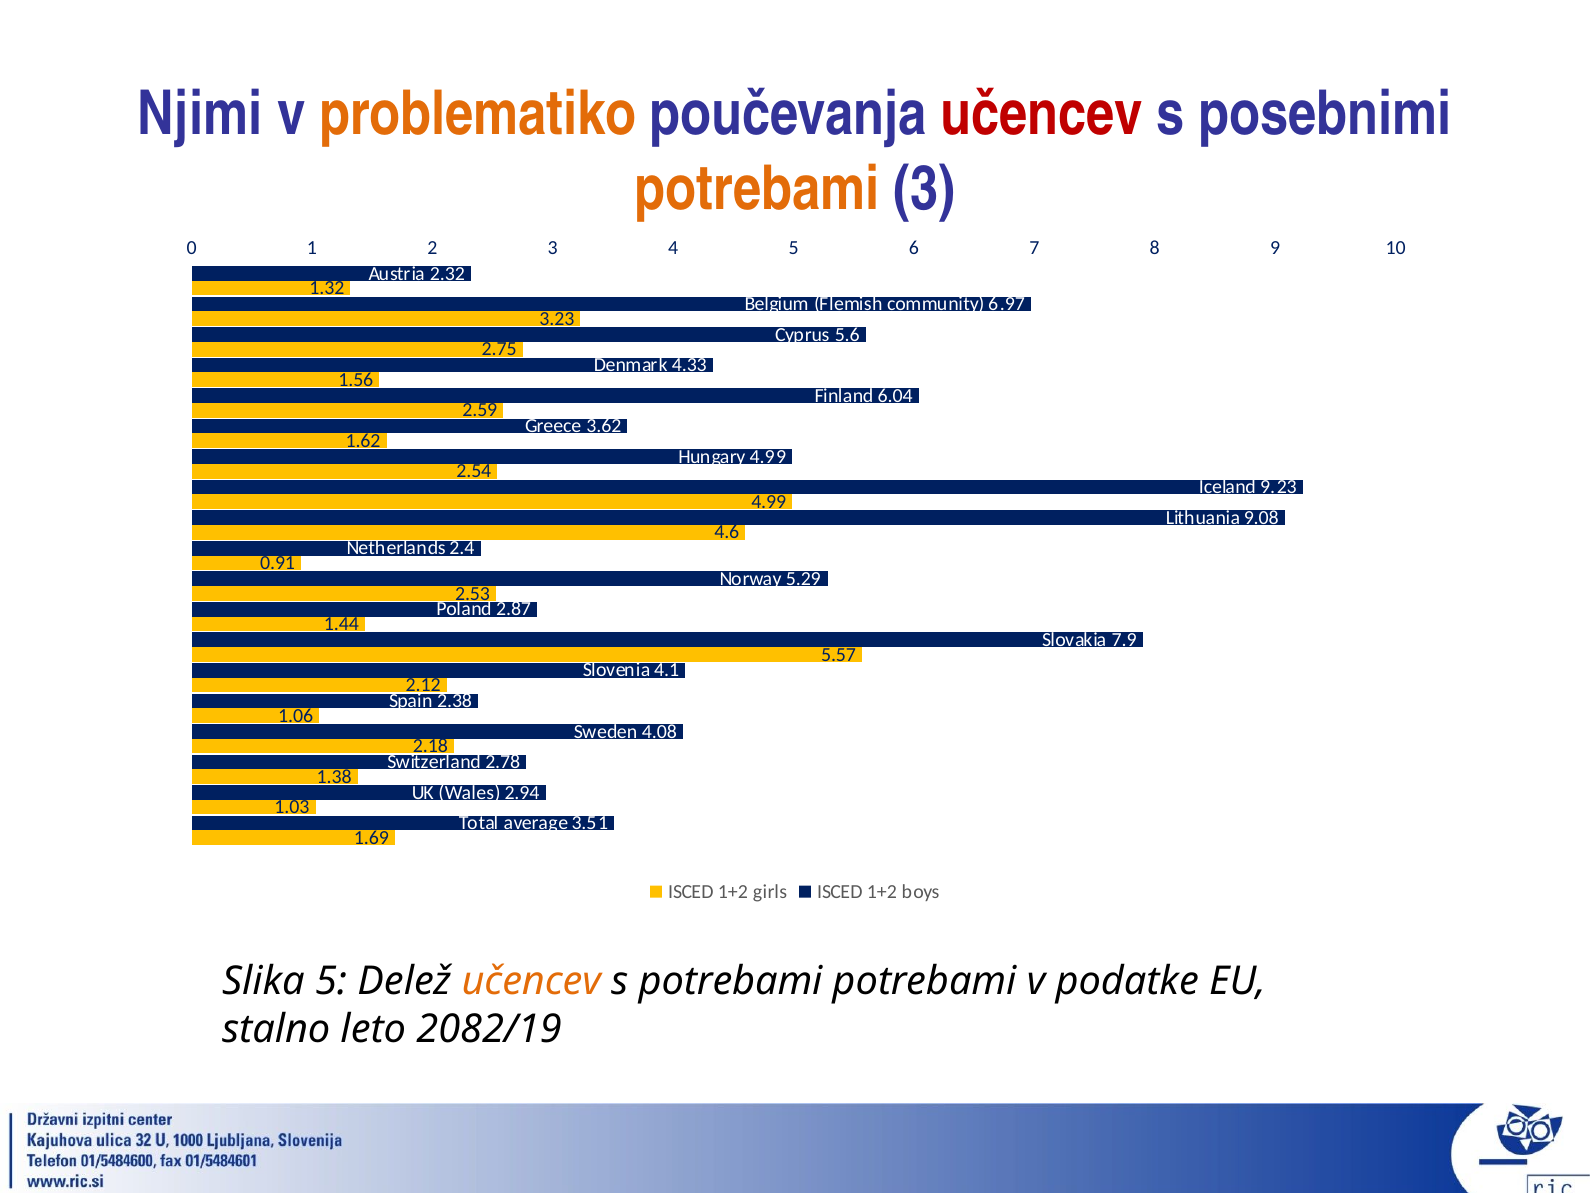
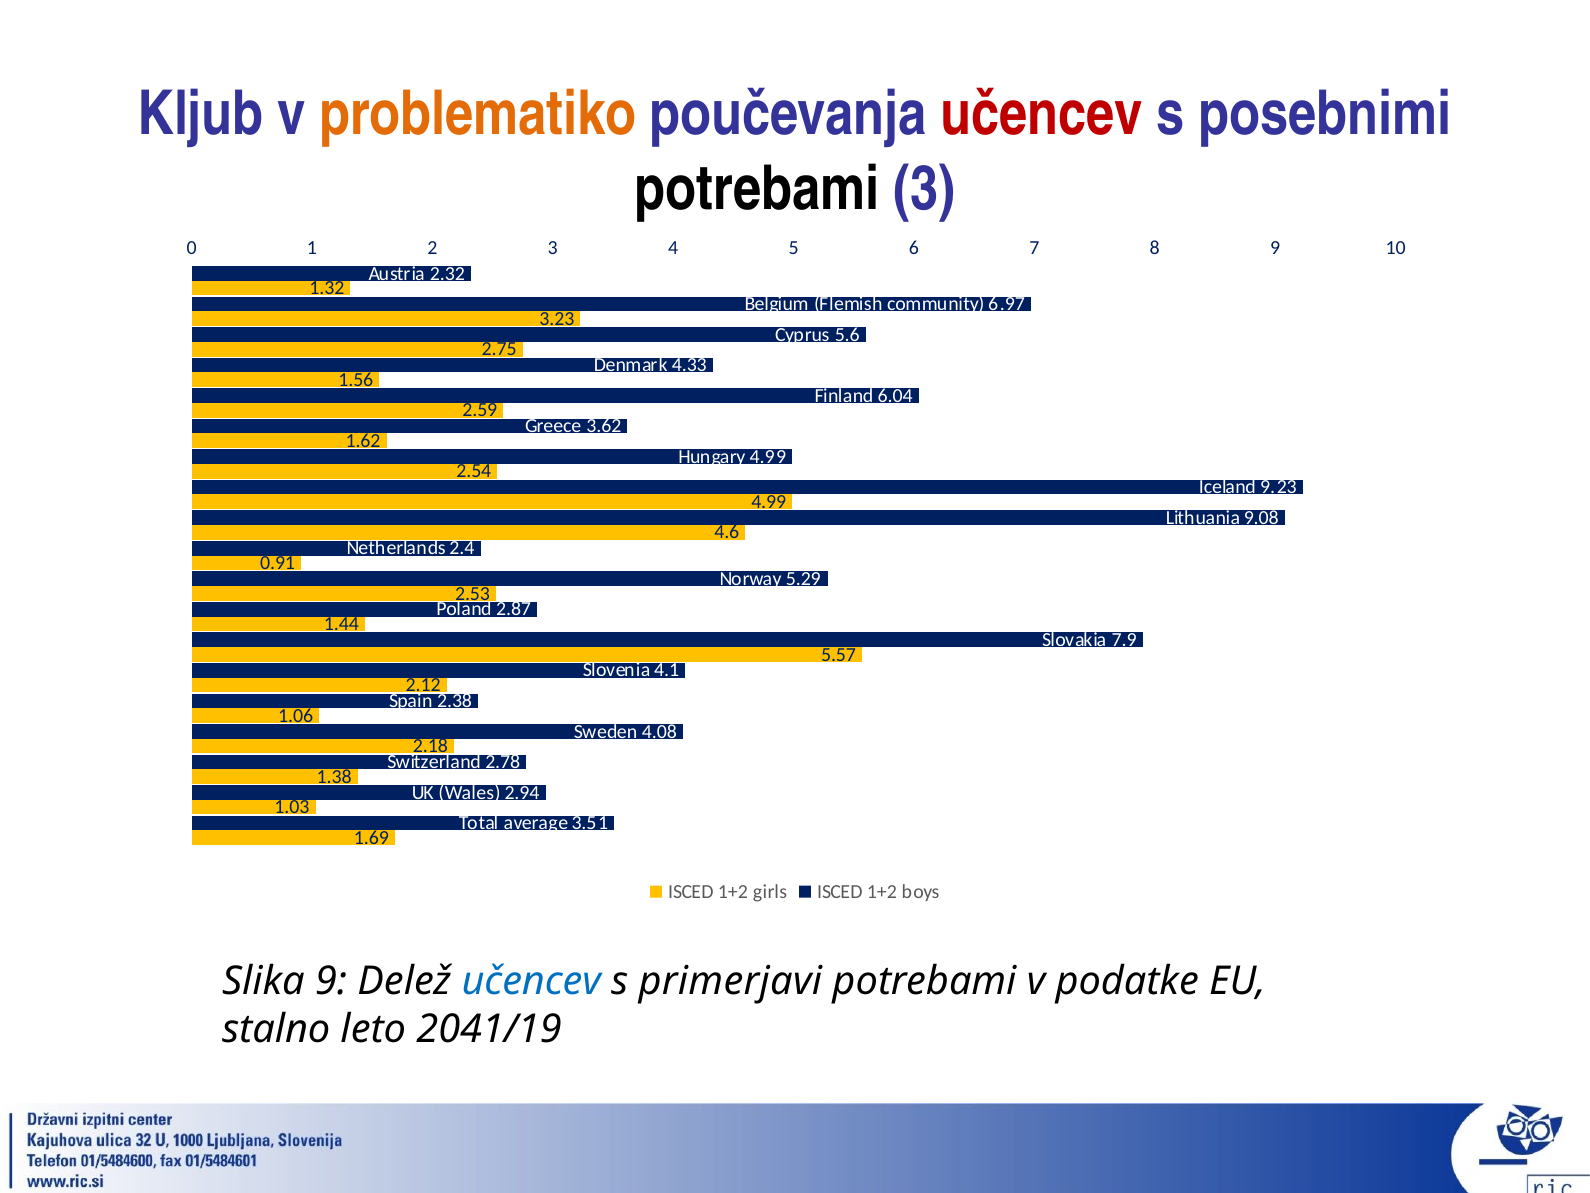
Njimi: Njimi -> Kljub (201, 114)
potrebami colour: orange -> black (757, 189)
Slika 5: 5 -> 9 (331, 981)
učencev colour: orange -> blue (531, 981)
s potrebami: potrebami -> primerjavi (730, 981)
2082/19: 2082/19 -> 2041/19 (489, 1029)
